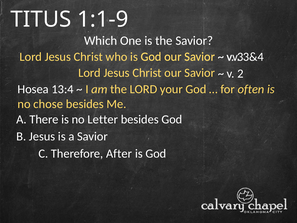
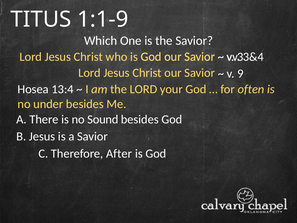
2: 2 -> 9 (240, 73)
chose: chose -> under (48, 104)
Letter: Letter -> Sound (103, 119)
